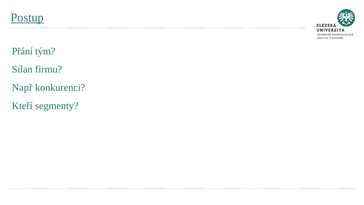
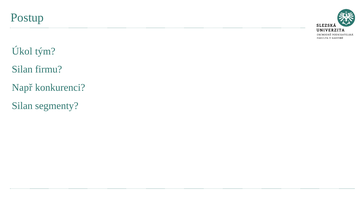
Postup underline: present -> none (27, 18)
Přání: Přání -> Úkol (22, 51)
Kteří: Kteří -> Silan (22, 106)
